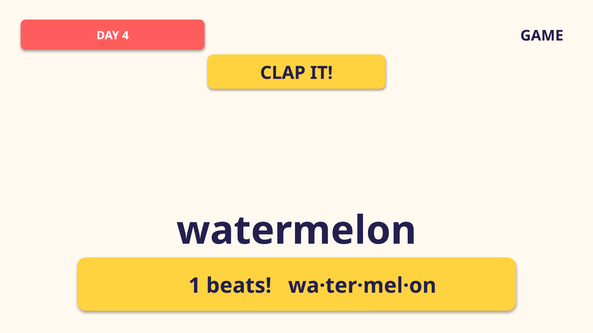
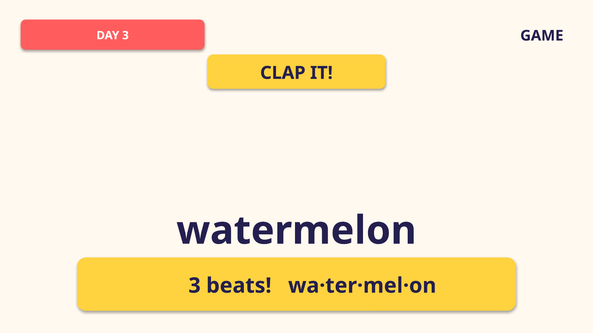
DAY 4: 4 -> 3 (125, 35)
1: 1 -> 3 (195, 286)
